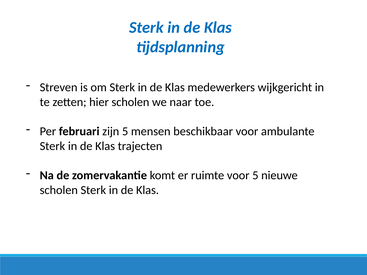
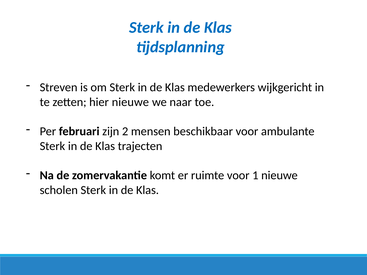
hier scholen: scholen -> nieuwe (130, 102)
zijn 5: 5 -> 2 (125, 131)
voor 5: 5 -> 1 (255, 176)
